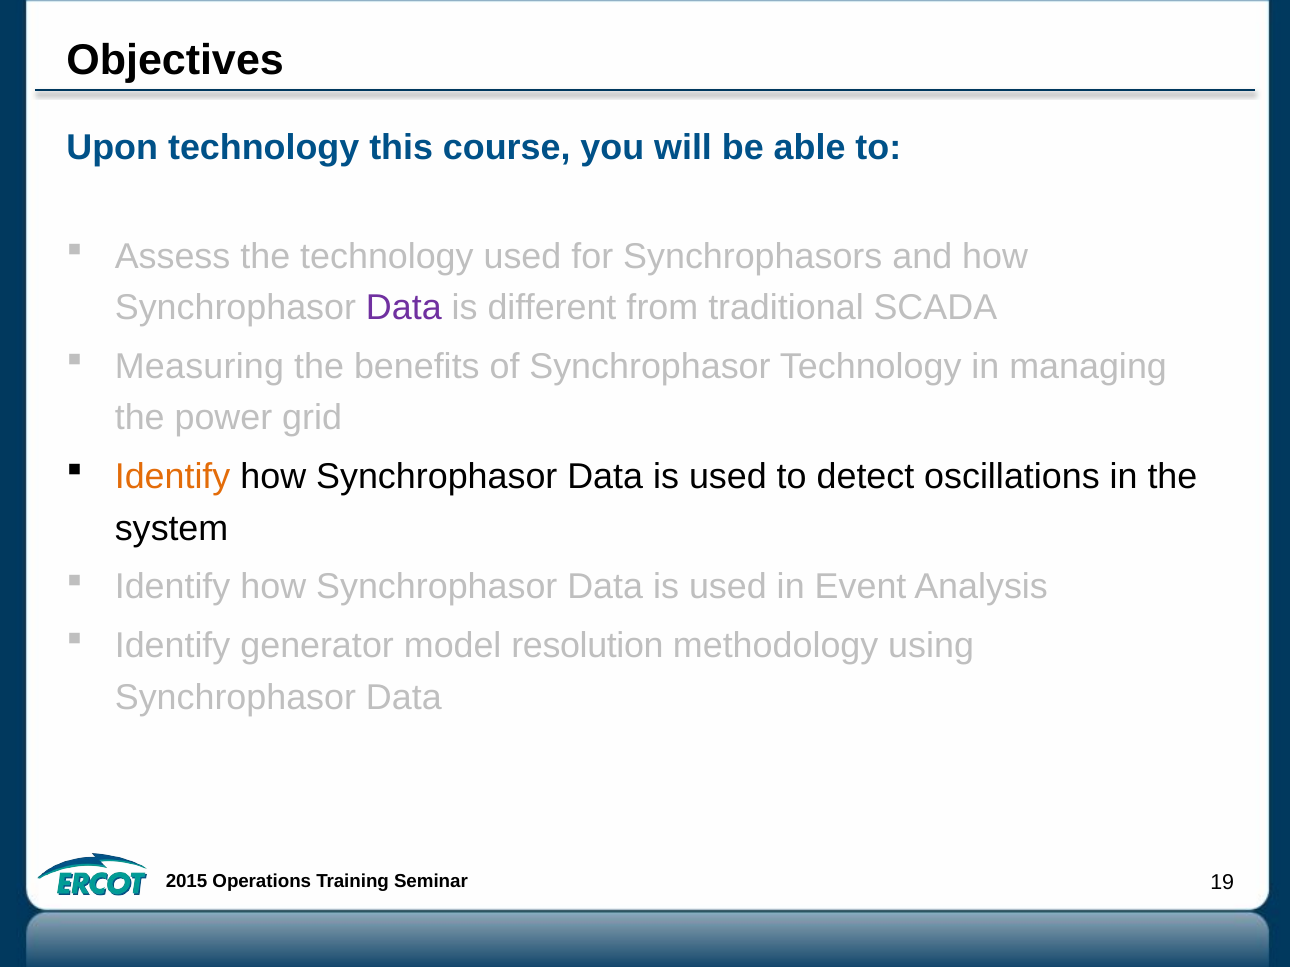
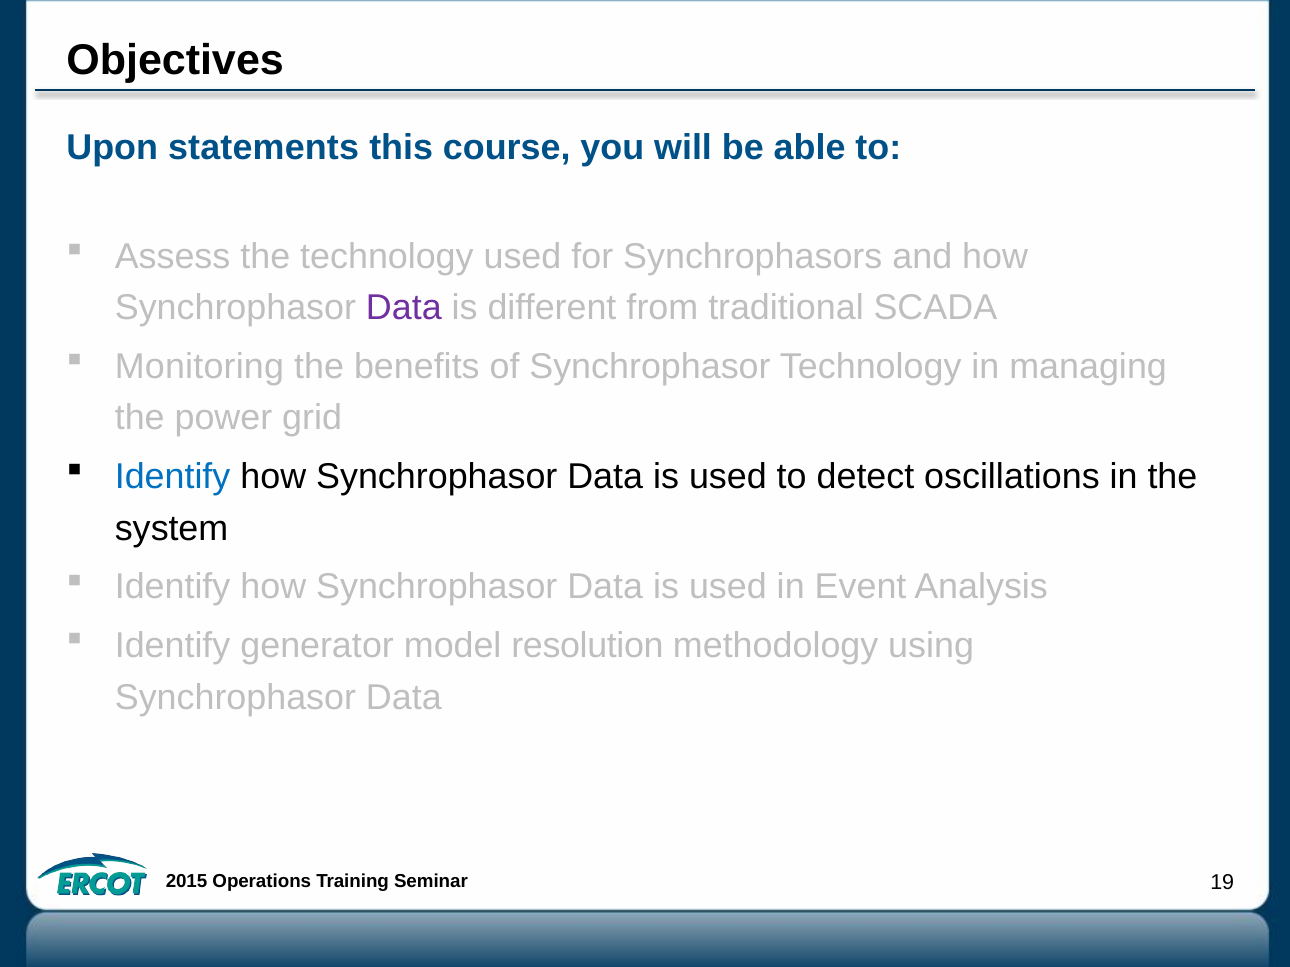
Upon technology: technology -> statements (264, 147)
Measuring: Measuring -> Monitoring (199, 367)
Identify colour: orange -> blue (173, 477)
